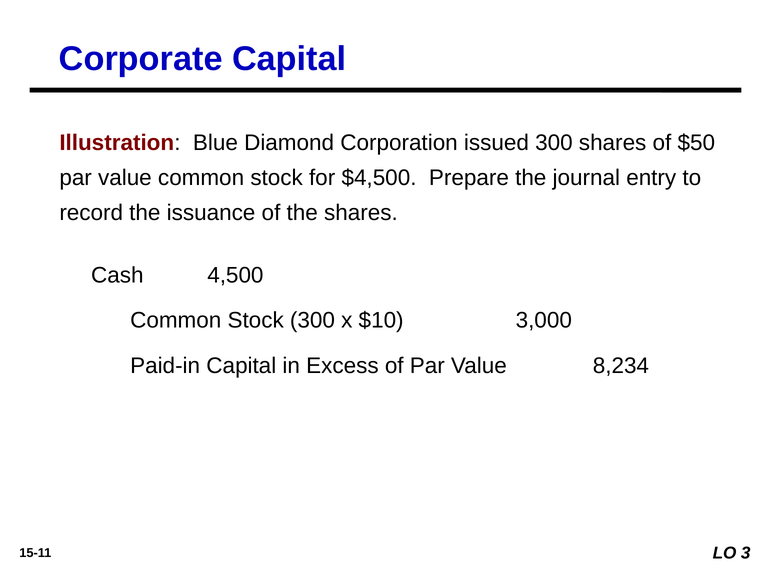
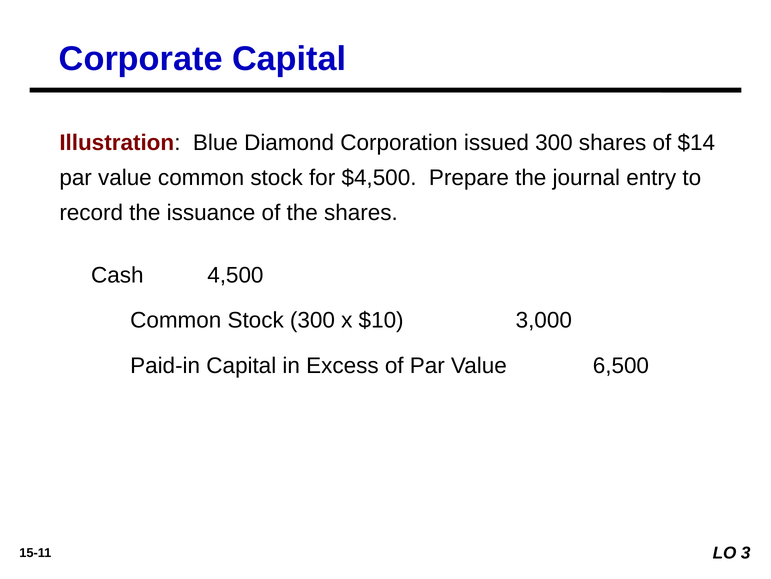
$50: $50 -> $14 (696, 142)
8,234: 8,234 -> 6,500 (621, 365)
